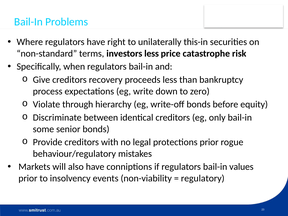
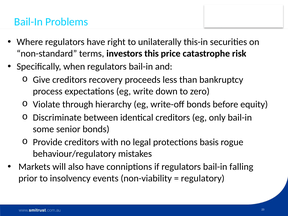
investors less: less -> this (152, 53)
protections prior: prior -> basis (209, 142)
values: values -> falling (241, 167)
